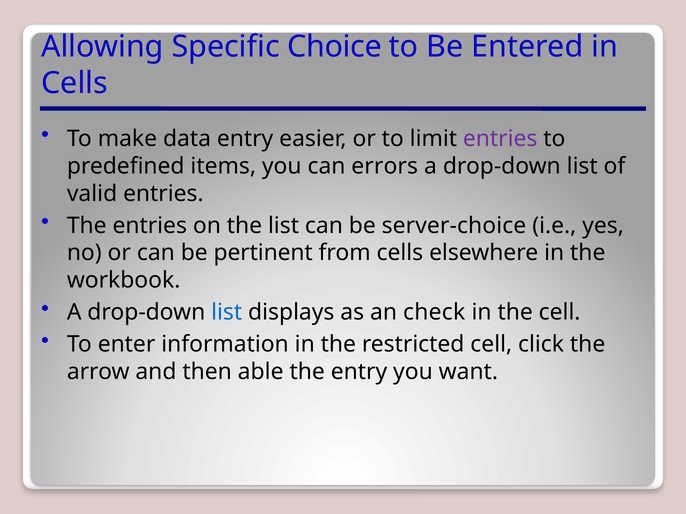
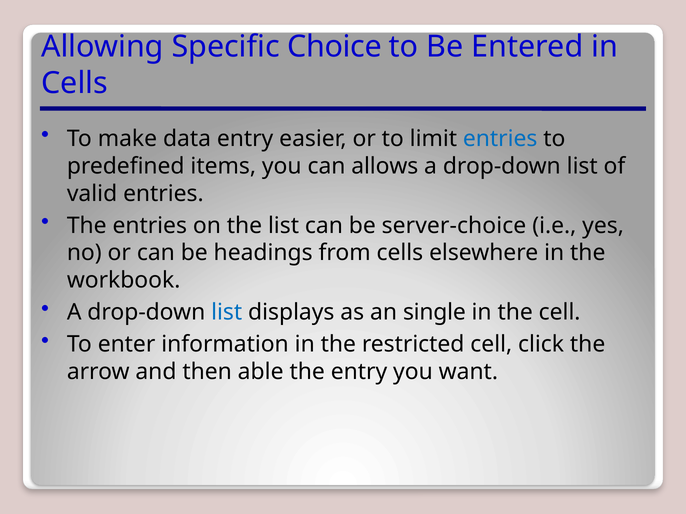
entries colour: purple -> blue (500, 139)
errors: errors -> allows (385, 166)
pertinent: pertinent -> headings (263, 253)
check: check -> single (434, 313)
